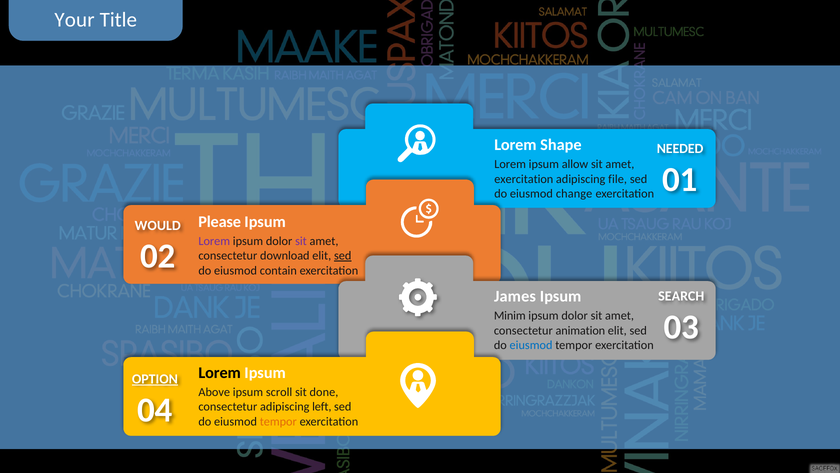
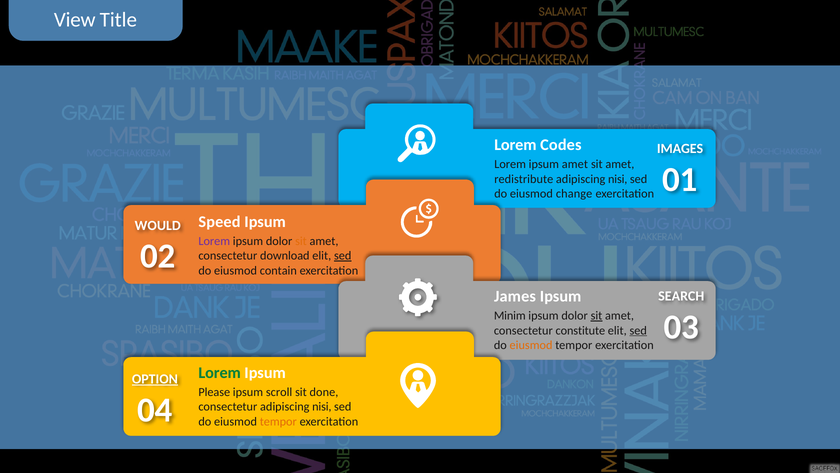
Your: Your -> View (75, 20)
Shape: Shape -> Codes (561, 145)
NEEDED: NEEDED -> IMAGES (680, 148)
ipsum allow: allow -> amet (575, 164)
exercitation: exercitation -> redistribute (524, 179)
file: file -> nisi (618, 179)
Please: Please -> Speed (219, 222)
sit colour: purple -> orange (301, 241)
sit underline: none -> present (596, 315)
animation: animation -> constitute (580, 330)
sed underline: none -> present (638, 330)
eiusmod colour: blue -> orange (531, 345)
Lorem colour: black -> green (220, 372)
Above: Above -> Please (214, 392)
consectetur adipiscing left: left -> nisi (322, 406)
